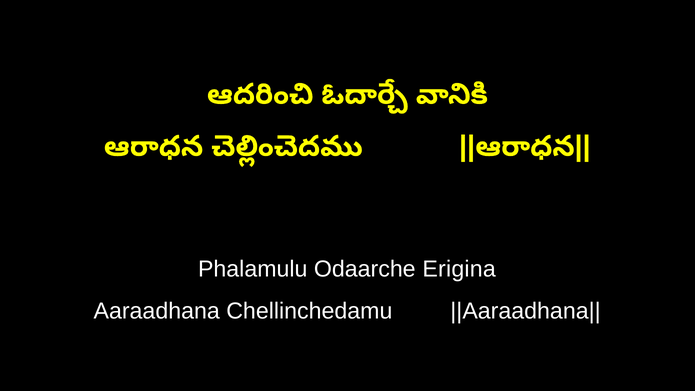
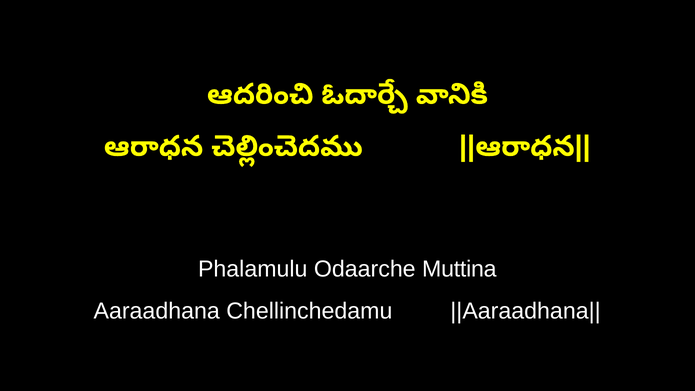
Erigina: Erigina -> Muttina (459, 269)
